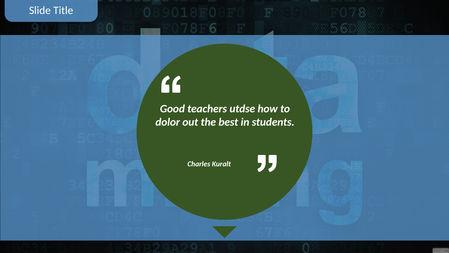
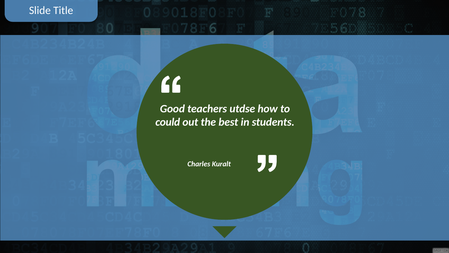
dolor: dolor -> could (168, 122)
